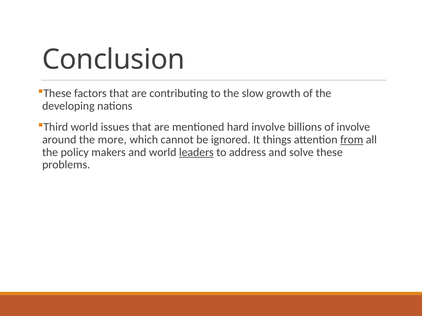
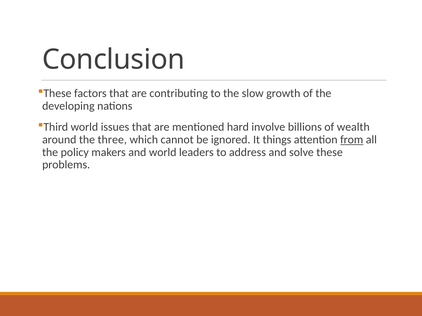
of involve: involve -> wealth (353, 127)
more: more -> three (112, 140)
leaders underline: present -> none (196, 152)
